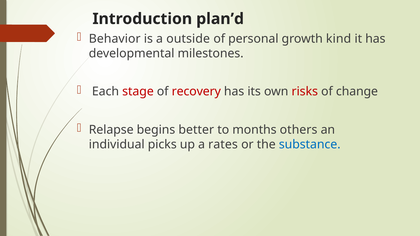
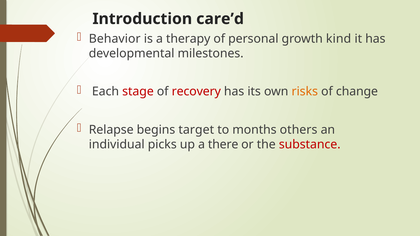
plan’d: plan’d -> care’d (220, 19)
outside: outside -> therapy (188, 39)
risks colour: red -> orange (305, 92)
better: better -> target (196, 130)
rates: rates -> there (223, 145)
substance colour: blue -> red (310, 145)
